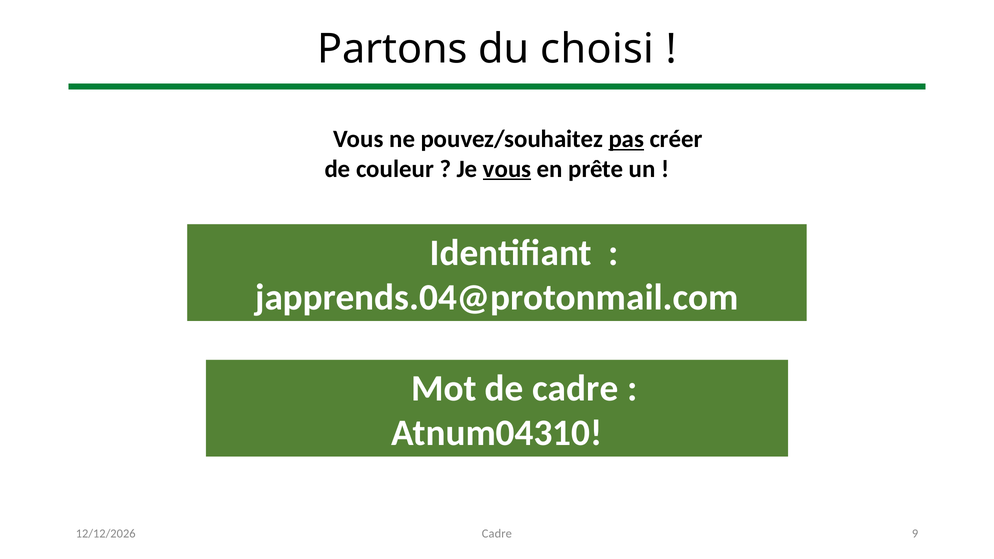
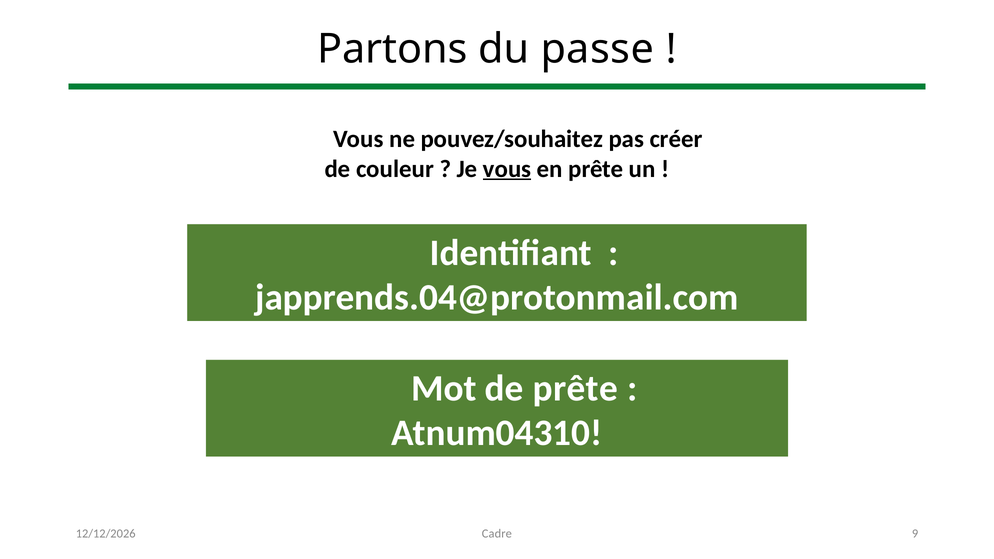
choisi: choisi -> passe (597, 49)
pas underline: present -> none (626, 139)
de cadre: cadre -> prête (575, 388)
